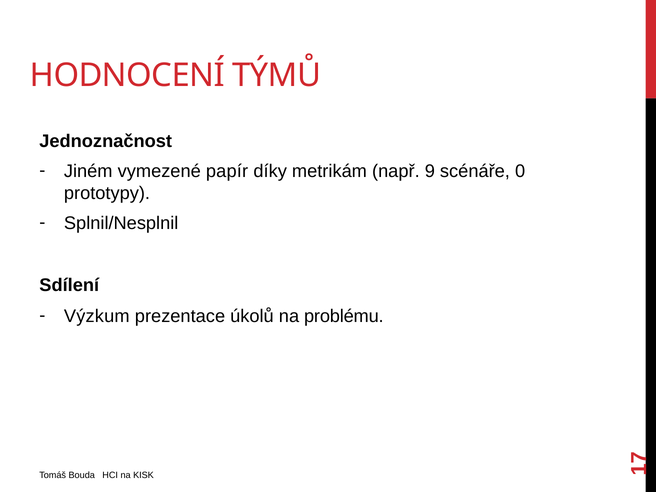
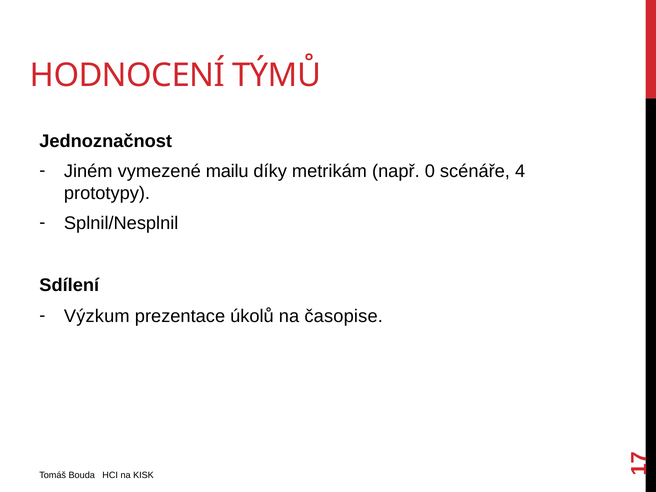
papír: papír -> mailu (227, 171)
9: 9 -> 0 (430, 171)
0: 0 -> 4 (520, 171)
problému: problému -> časopise (344, 316)
